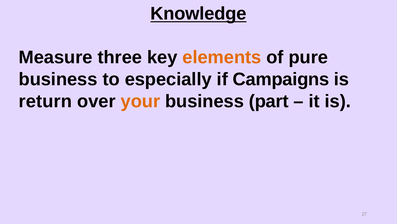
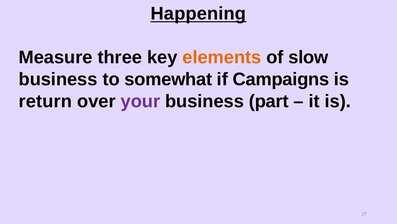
Knowledge: Knowledge -> Happening (198, 14)
pure: pure -> slow (308, 57)
especially: especially -> somewhat (168, 79)
your colour: orange -> purple (140, 101)
